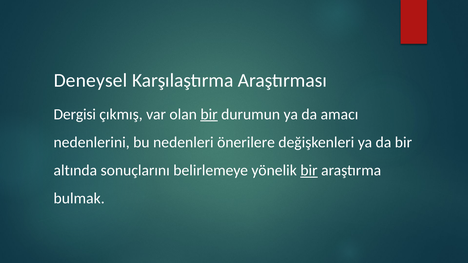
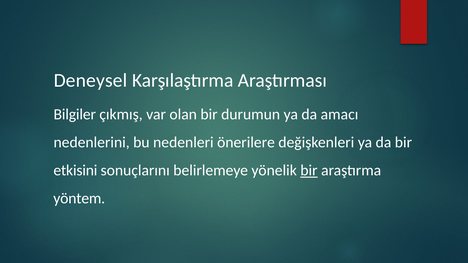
Dergisi: Dergisi -> Bilgiler (75, 114)
bir underline: present -> none (209, 114)
altında: altında -> etkisini (75, 171)
bulmak: bulmak -> yöntem (79, 199)
